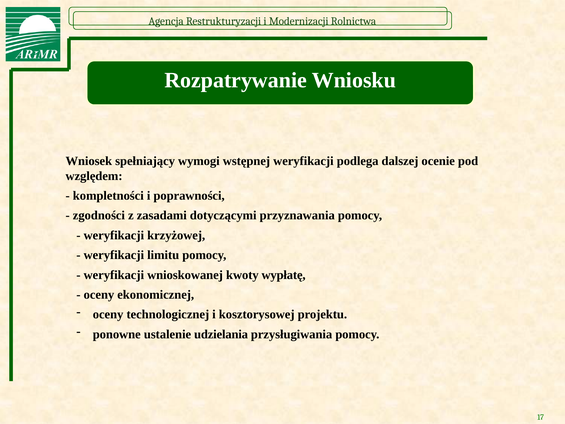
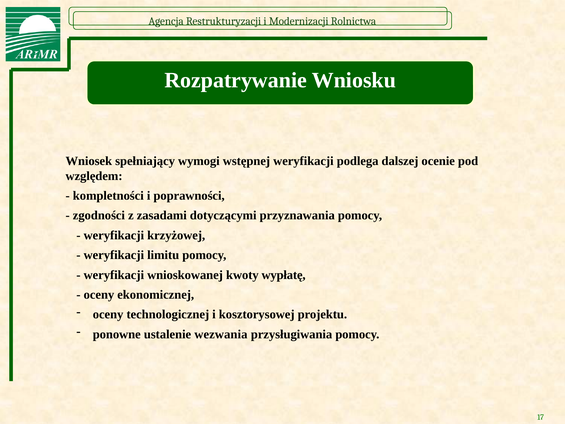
udzielania: udzielania -> wezwania (221, 334)
